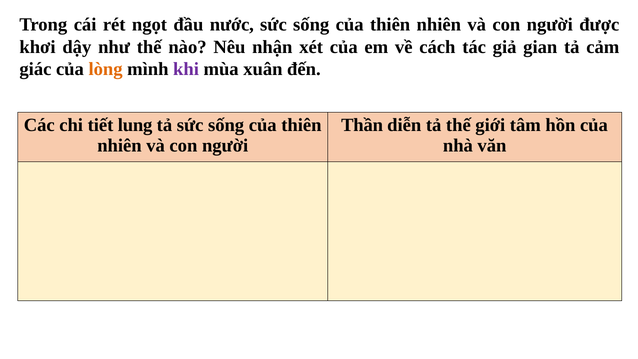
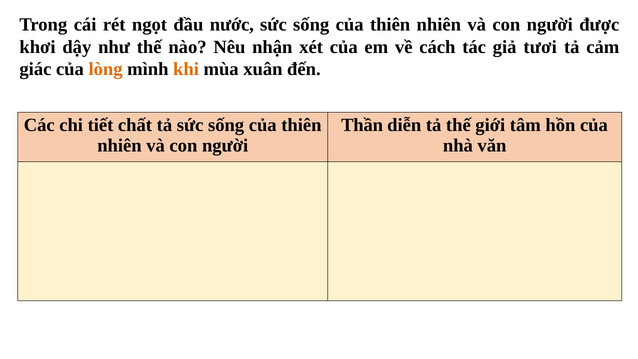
gian: gian -> tươi (540, 47)
khi colour: purple -> orange (186, 69)
lung: lung -> chất (135, 125)
